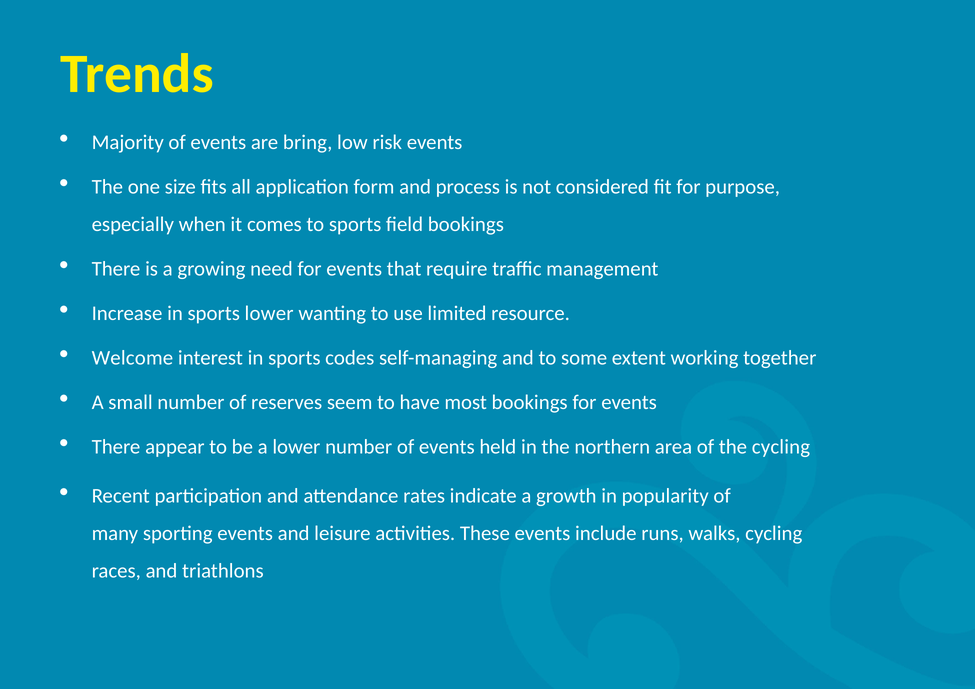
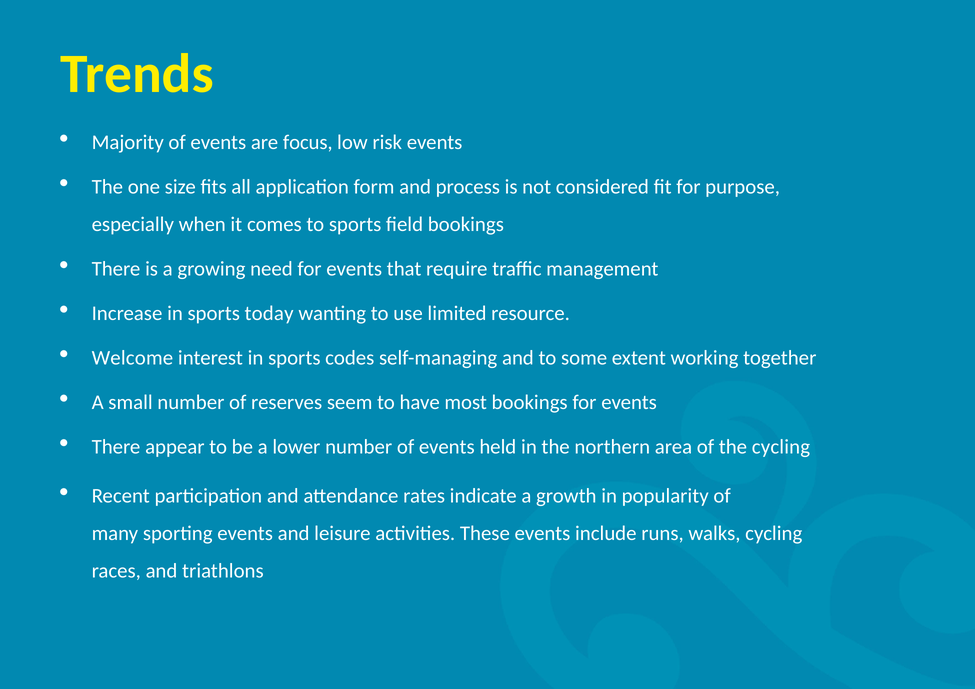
bring: bring -> focus (308, 142)
sports lower: lower -> today (269, 313)
